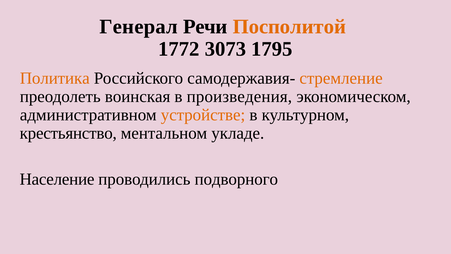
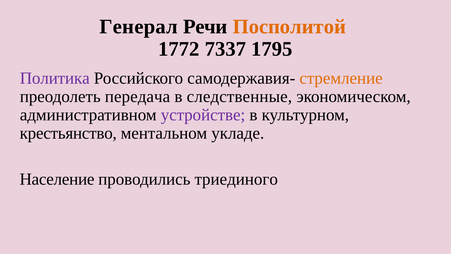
3073: 3073 -> 7337 (225, 49)
Политика colour: orange -> purple (55, 78)
воинская: воинская -> передача (138, 97)
произведения: произведения -> следственные (239, 97)
устройстве colour: orange -> purple (203, 115)
подворного: подворного -> триединого (236, 179)
